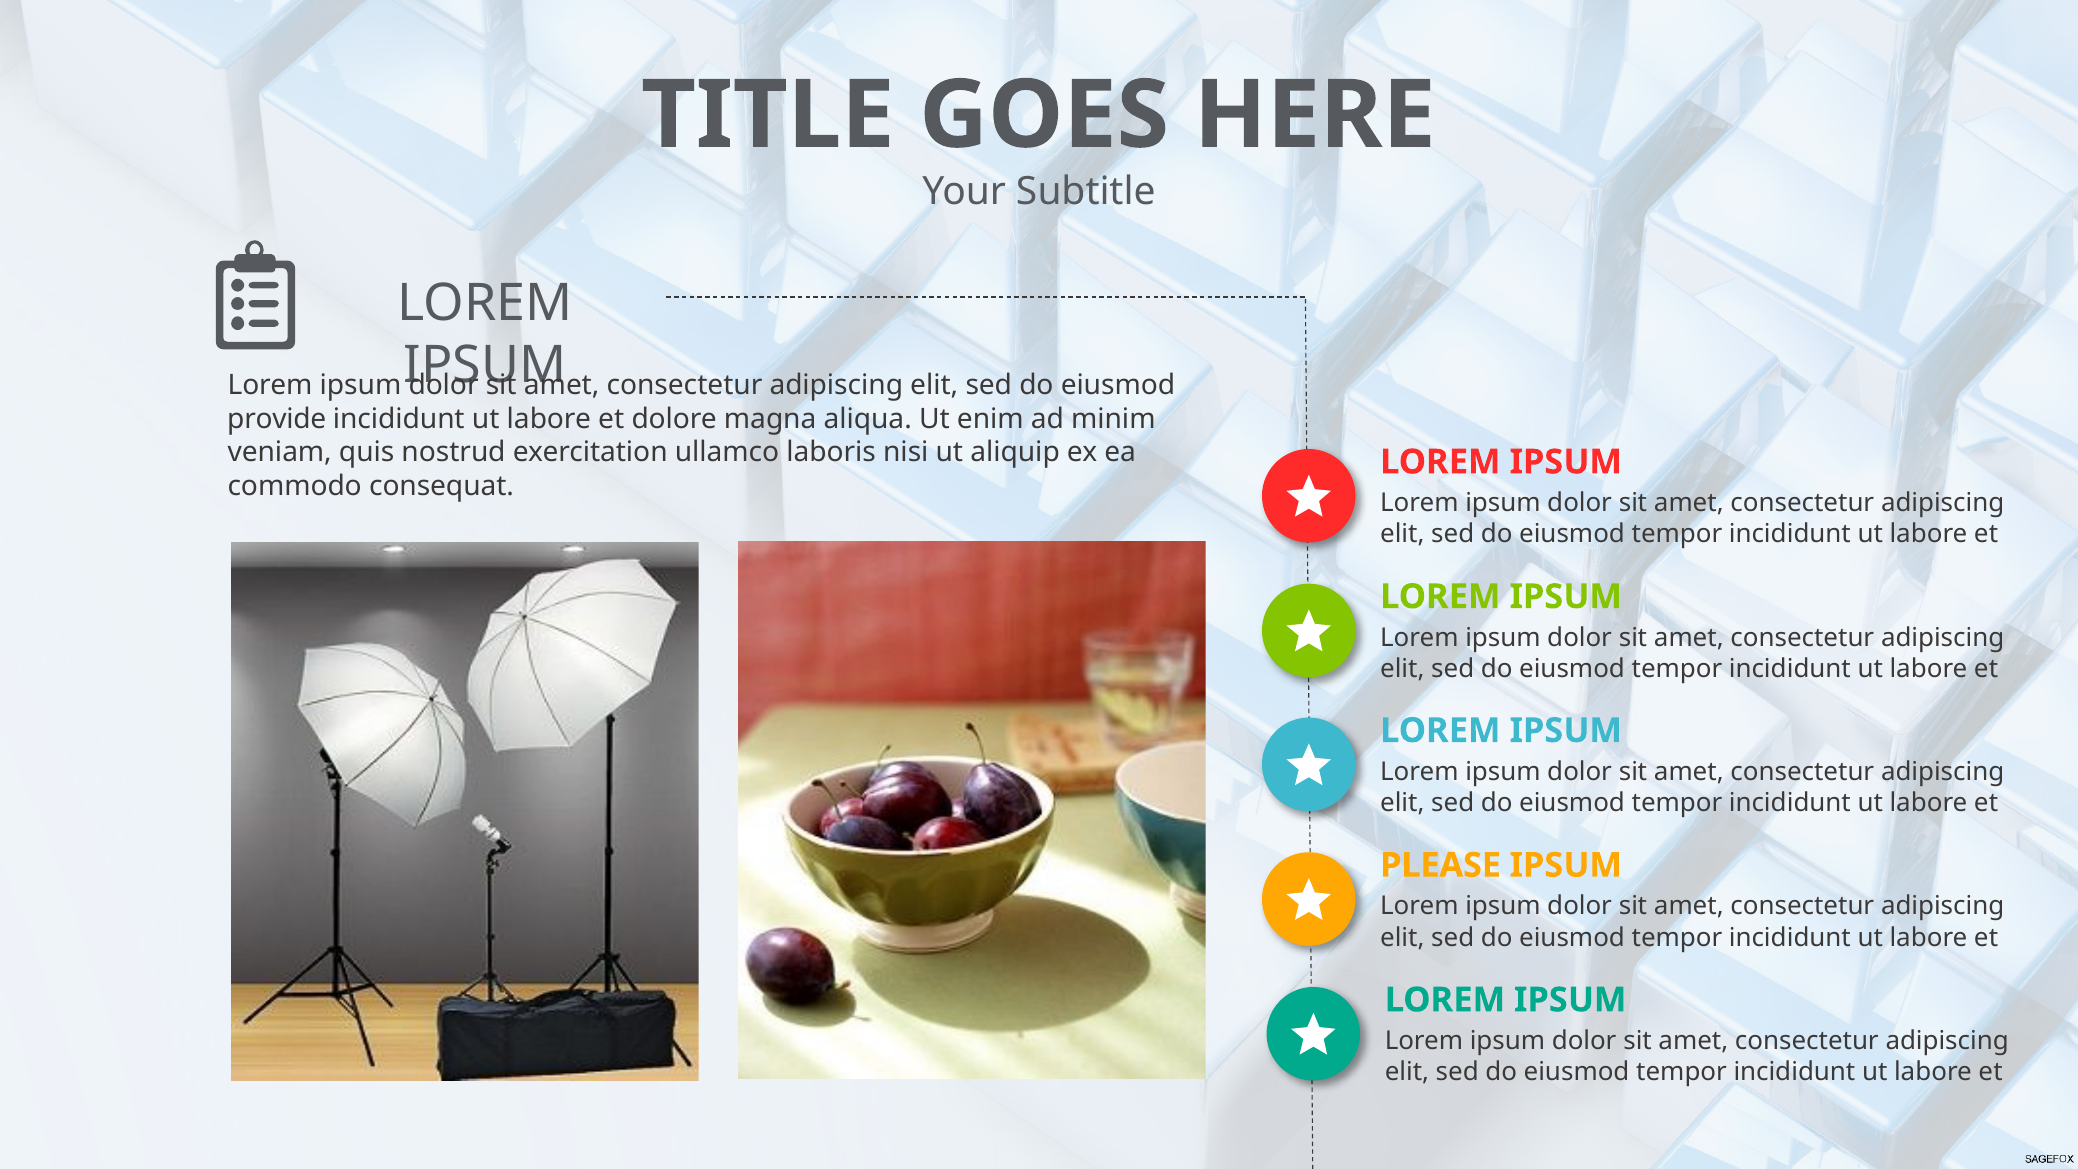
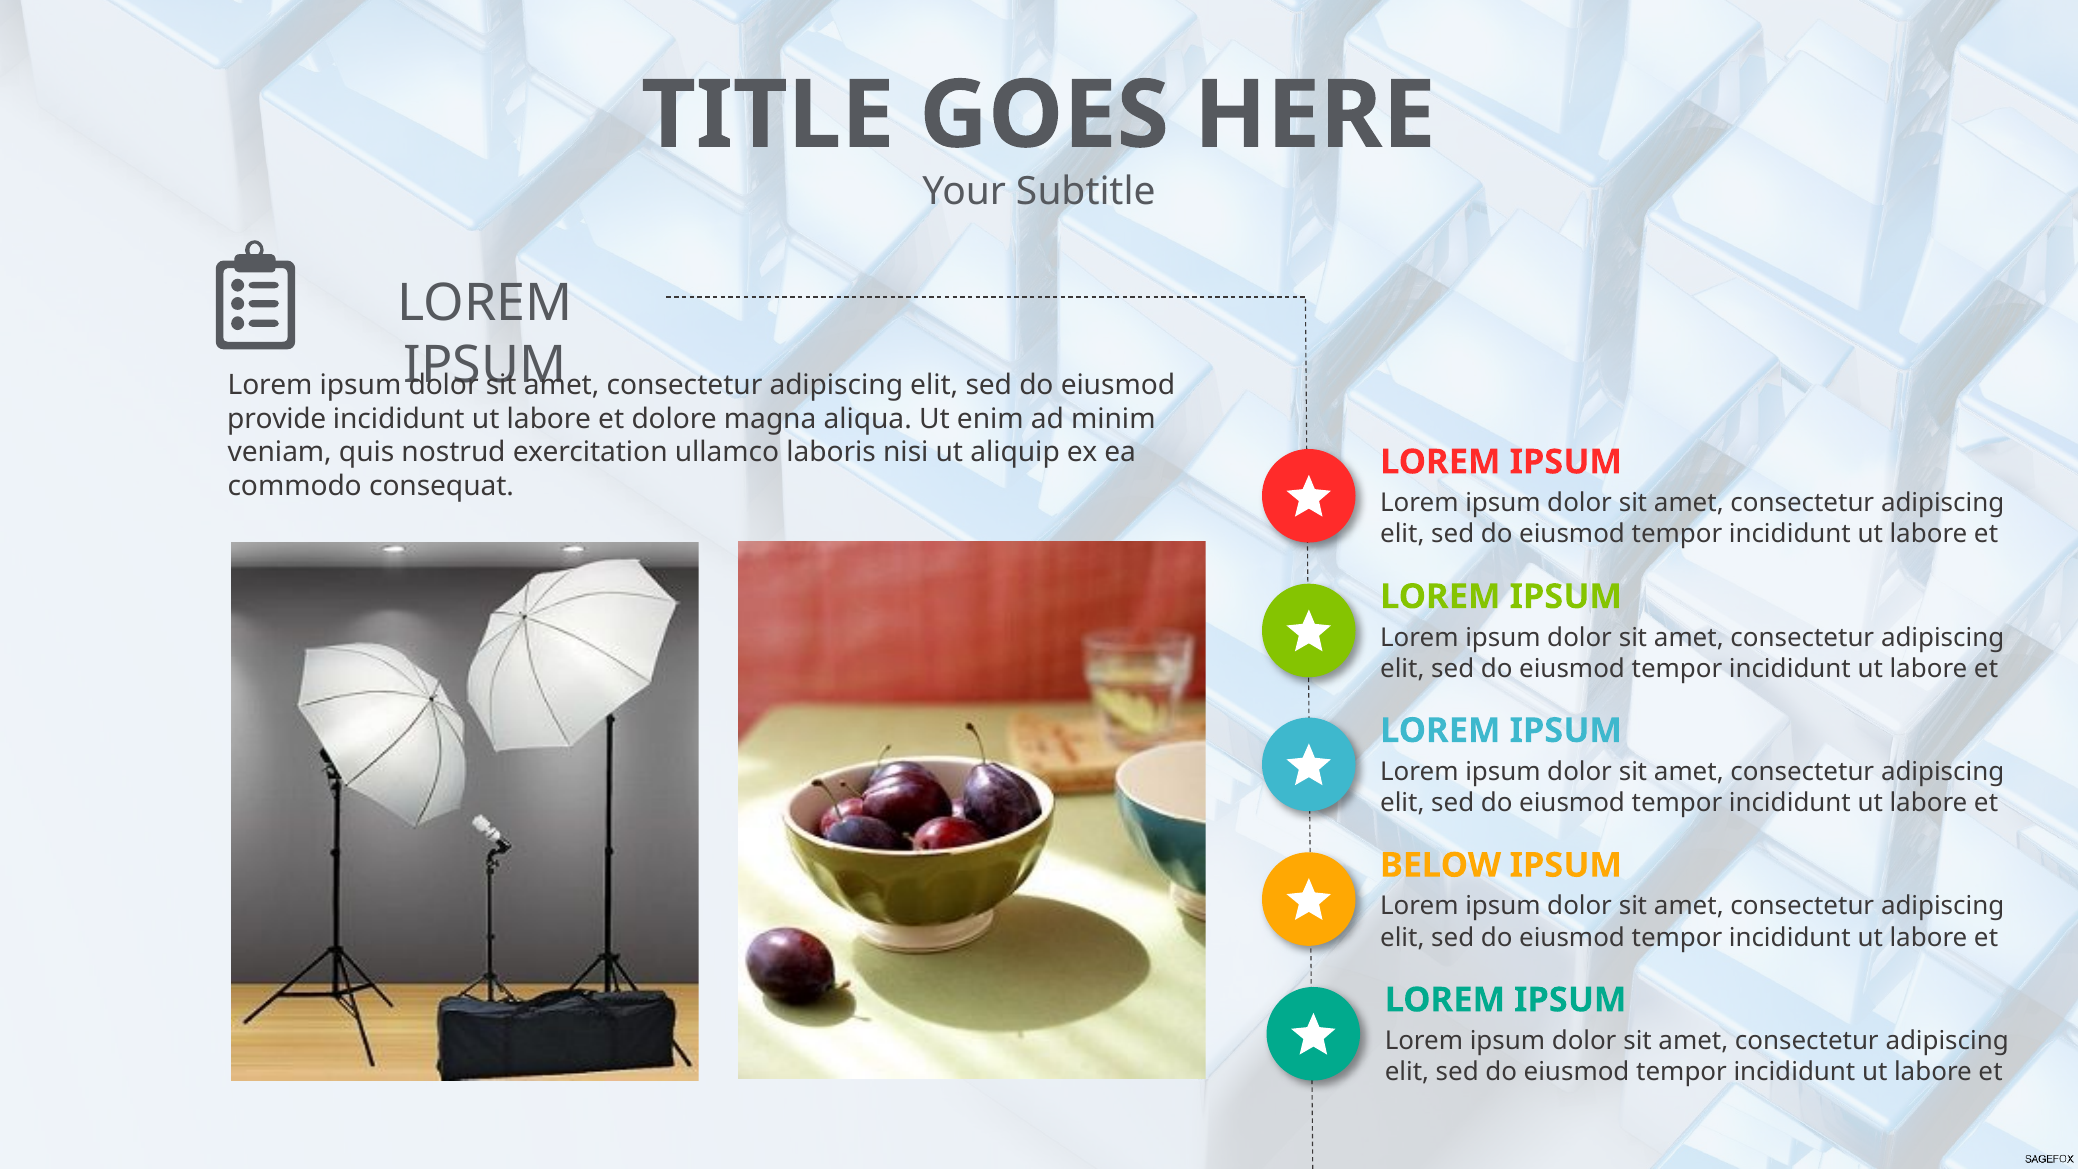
PLEASE: PLEASE -> BELOW (1441, 865)
